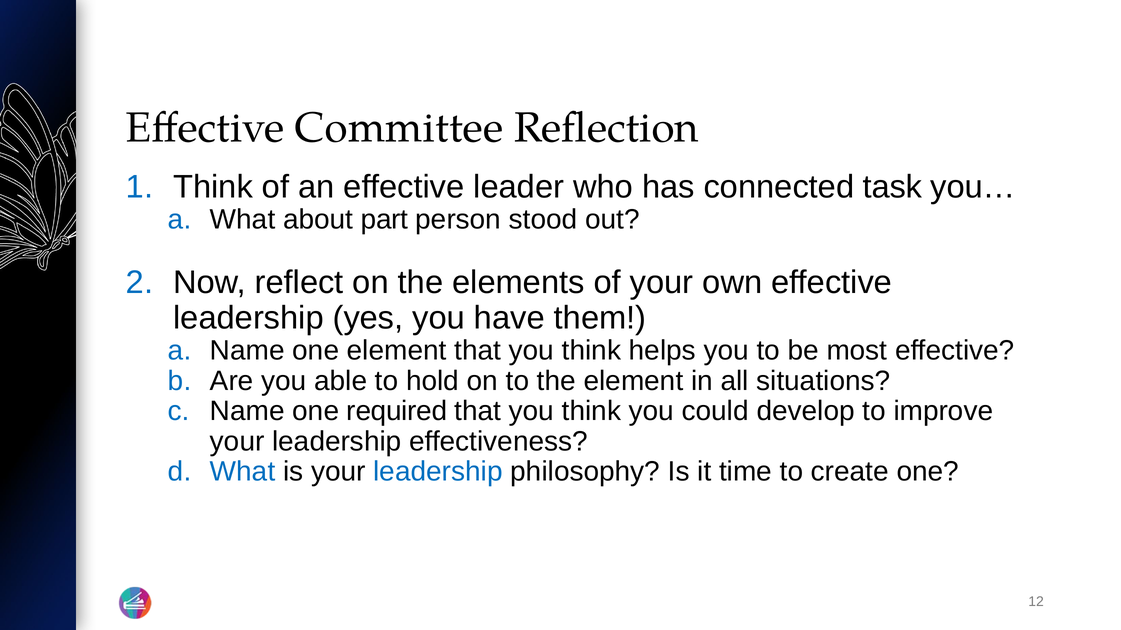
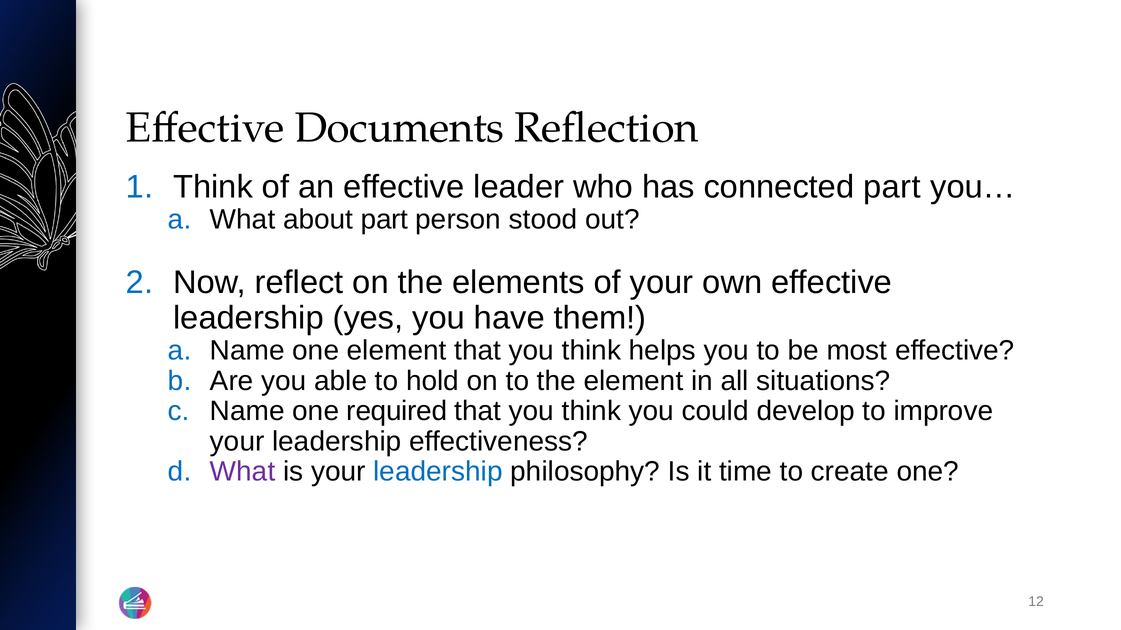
Committee: Committee -> Documents (399, 128)
connected task: task -> part (892, 187)
What colour: blue -> purple (243, 472)
